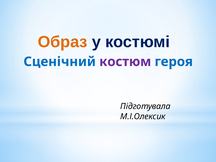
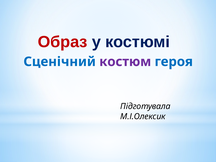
Образ colour: orange -> red (63, 42)
